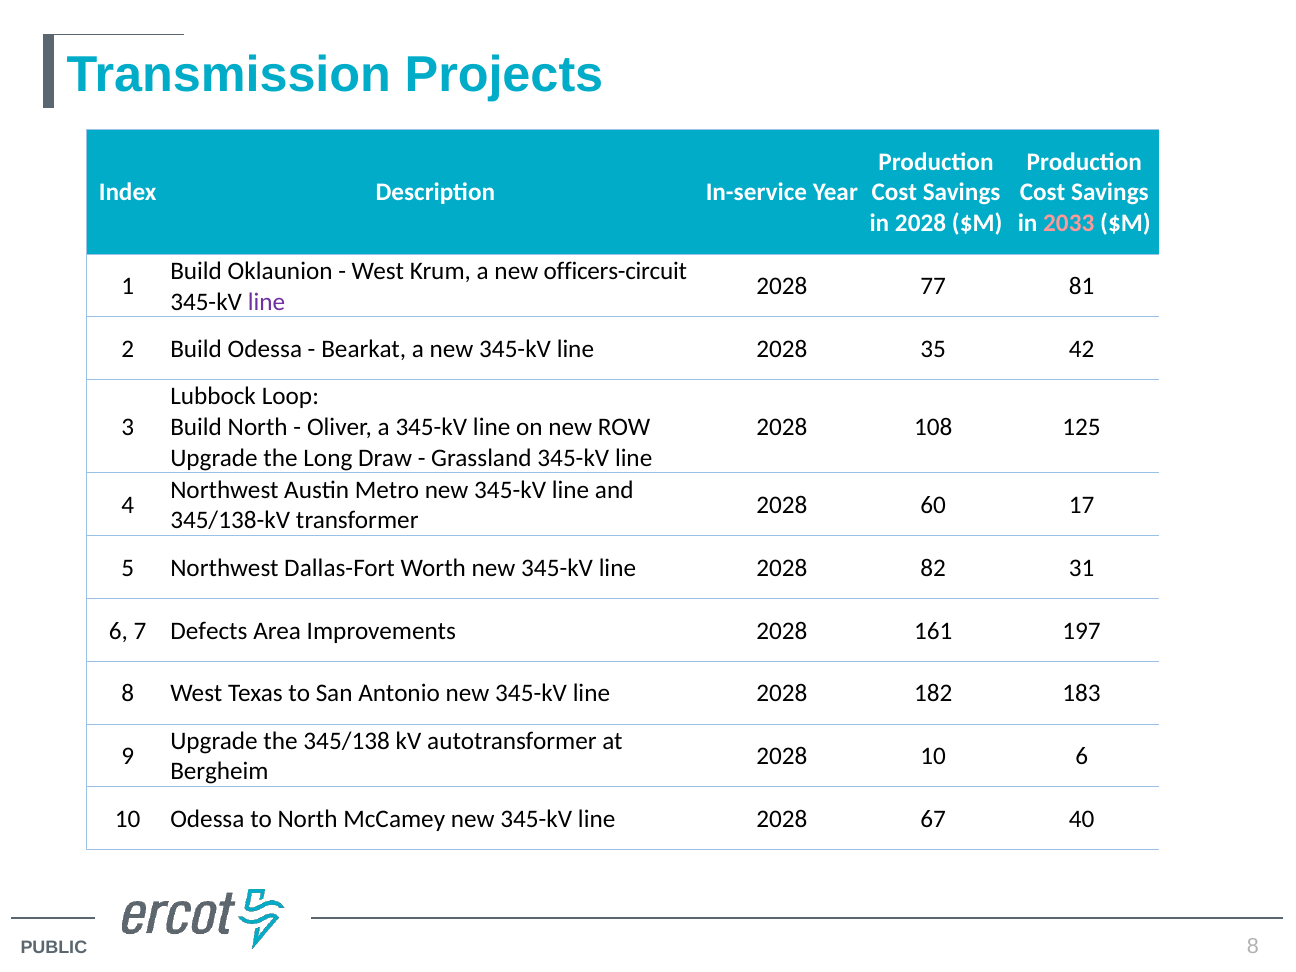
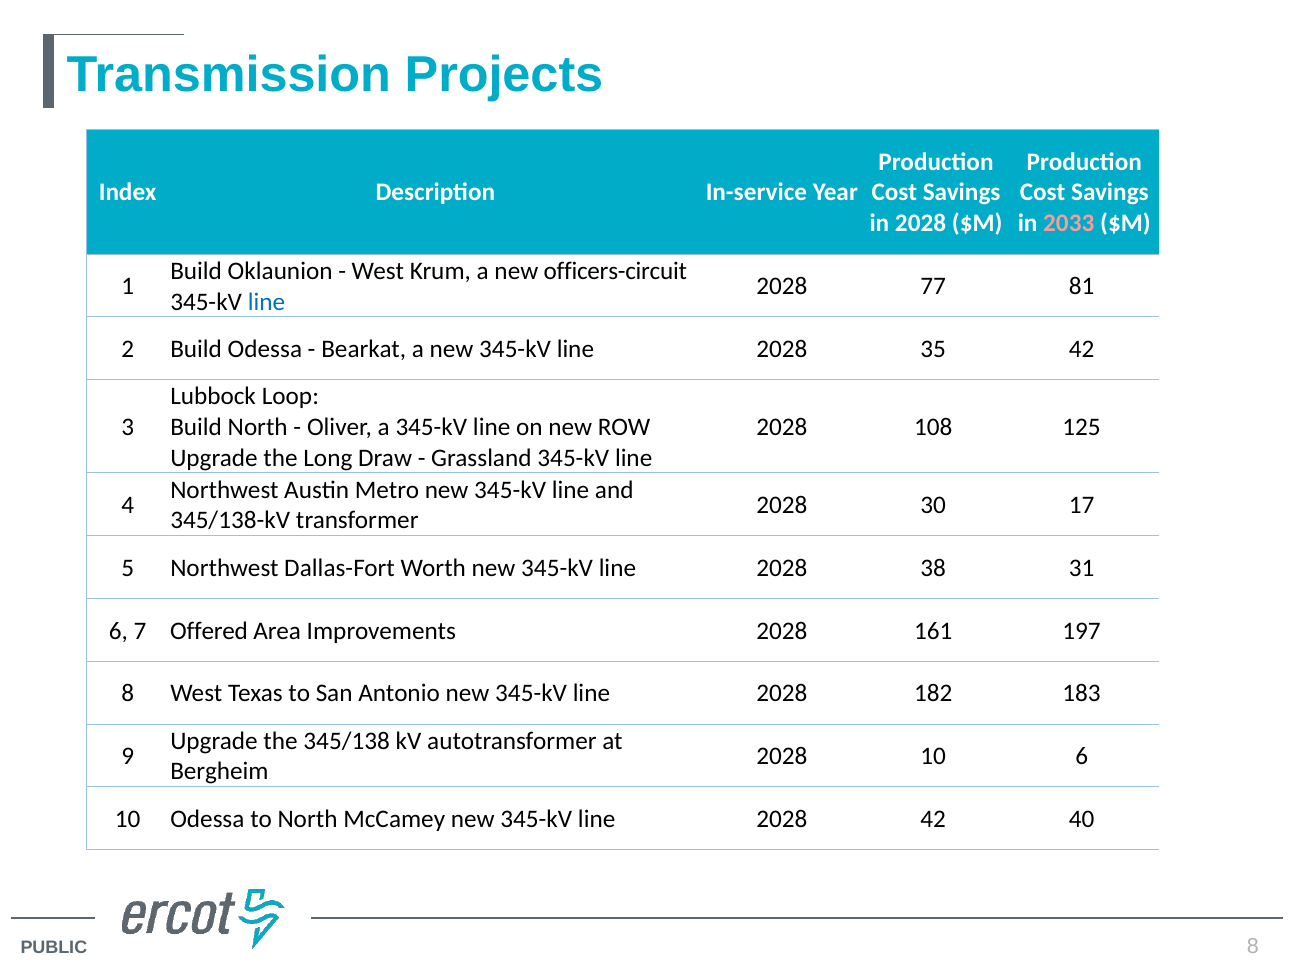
line colour: purple -> blue (266, 302)
60: 60 -> 30 (933, 505)
82: 82 -> 38 (933, 568)
Defects: Defects -> Offered (209, 631)
2028 67: 67 -> 42 (933, 819)
